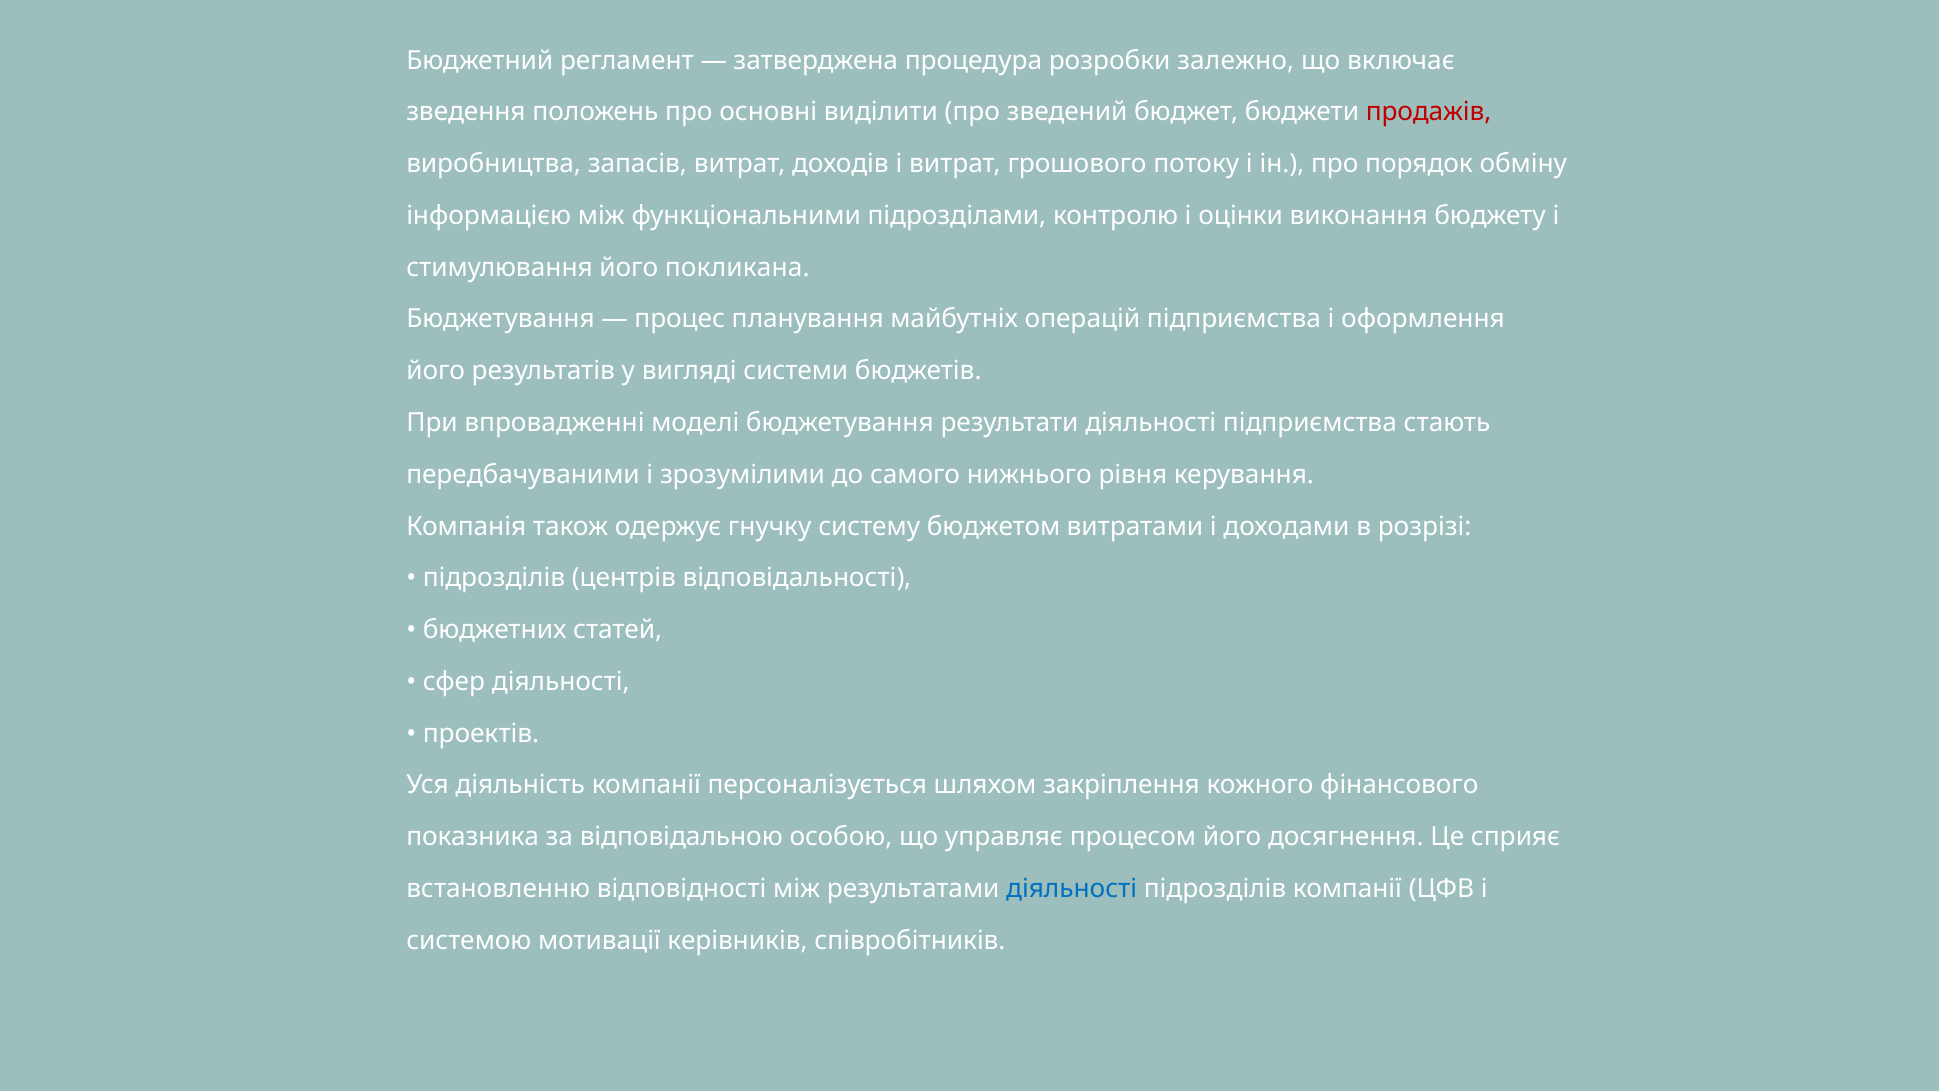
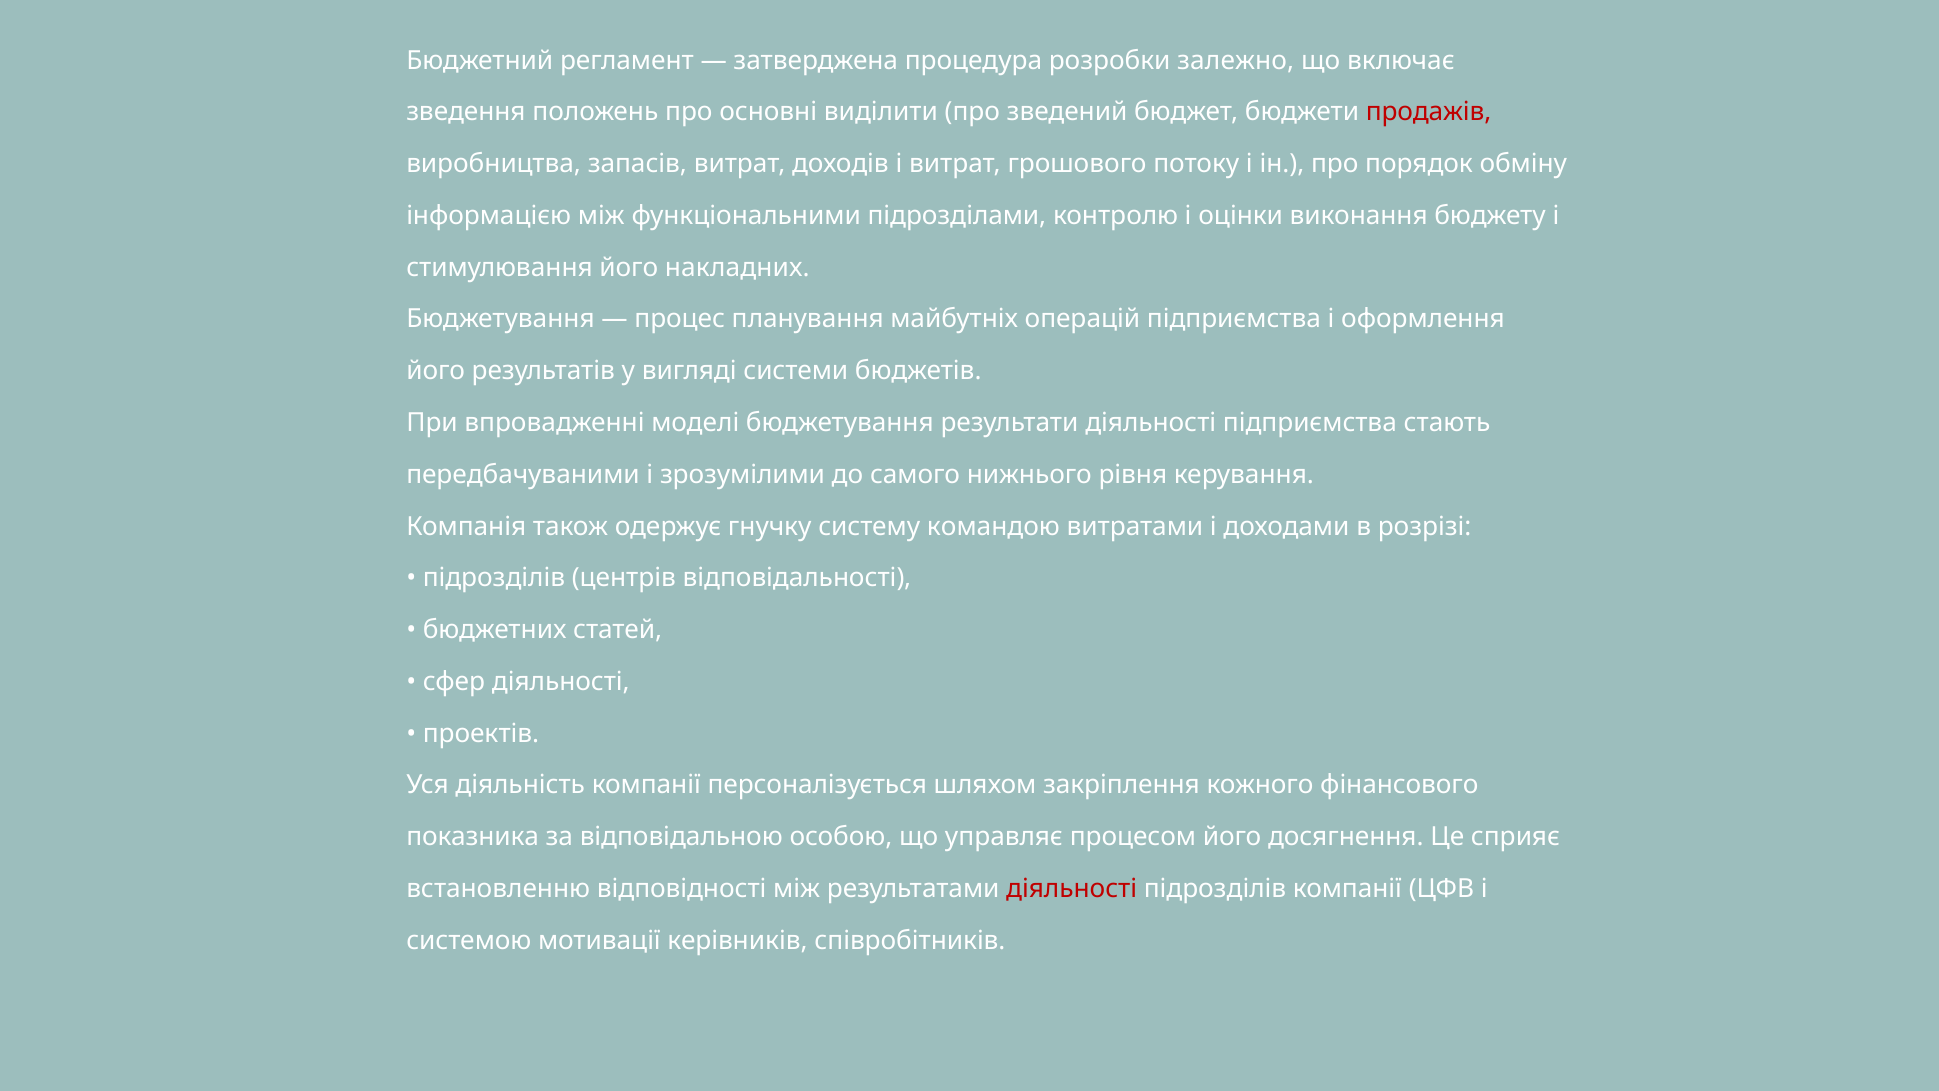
покликана: покликана -> накладних (737, 267)
бюджетом: бюджетом -> командою (993, 526)
діяльності colour: blue -> red (1072, 889)
